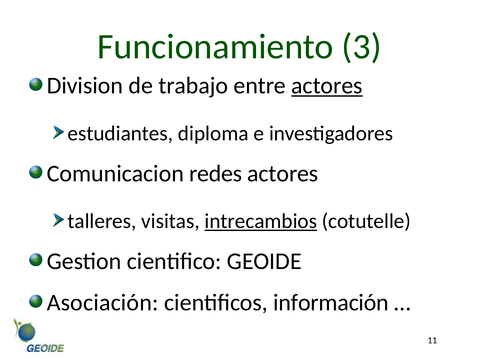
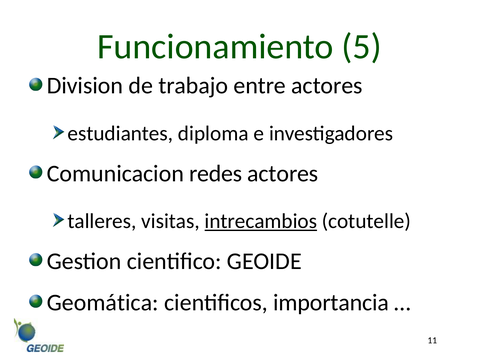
3: 3 -> 5 (362, 47)
actores underline: present -> none (327, 86)
Asociación: Asociación -> Geomática (103, 303)
información: información -> importancia (331, 303)
